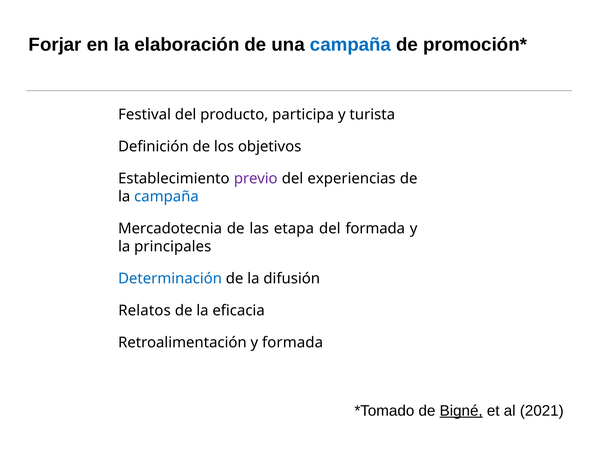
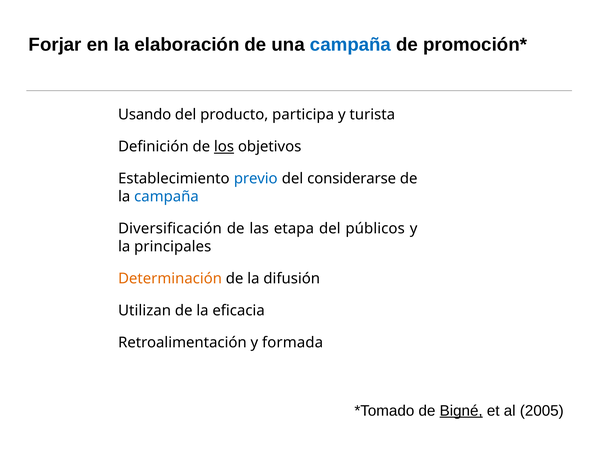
Festival: Festival -> Usando (145, 115)
los underline: none -> present (224, 147)
previo colour: purple -> blue (256, 178)
experiencias: experiencias -> considerarse (352, 178)
Mercadotecnia: Mercadotecnia -> Diversificación (170, 228)
del formada: formada -> públicos (375, 228)
Determinación colour: blue -> orange (170, 278)
Relatos: Relatos -> Utilizan (145, 310)
2021: 2021 -> 2005 (542, 410)
